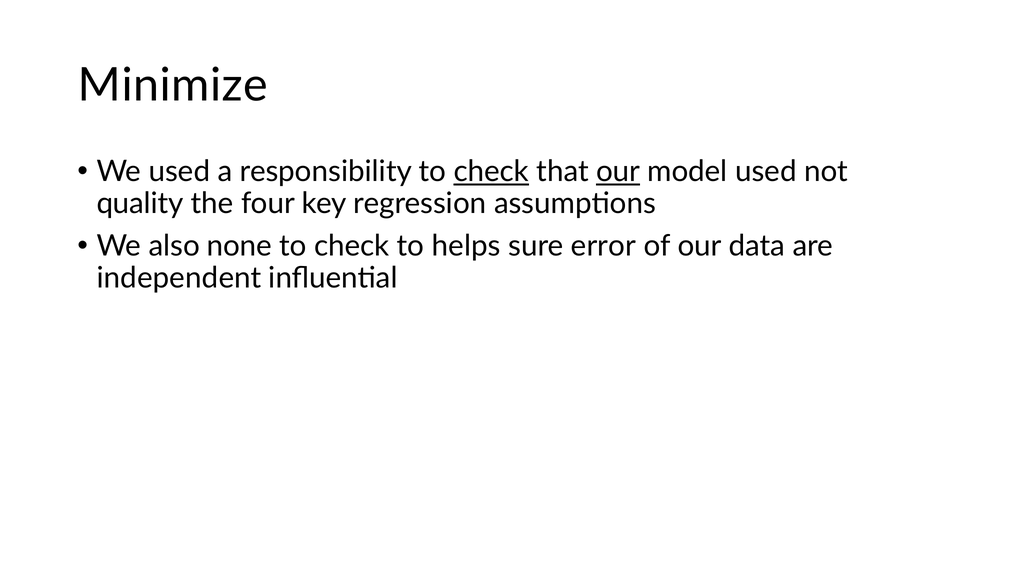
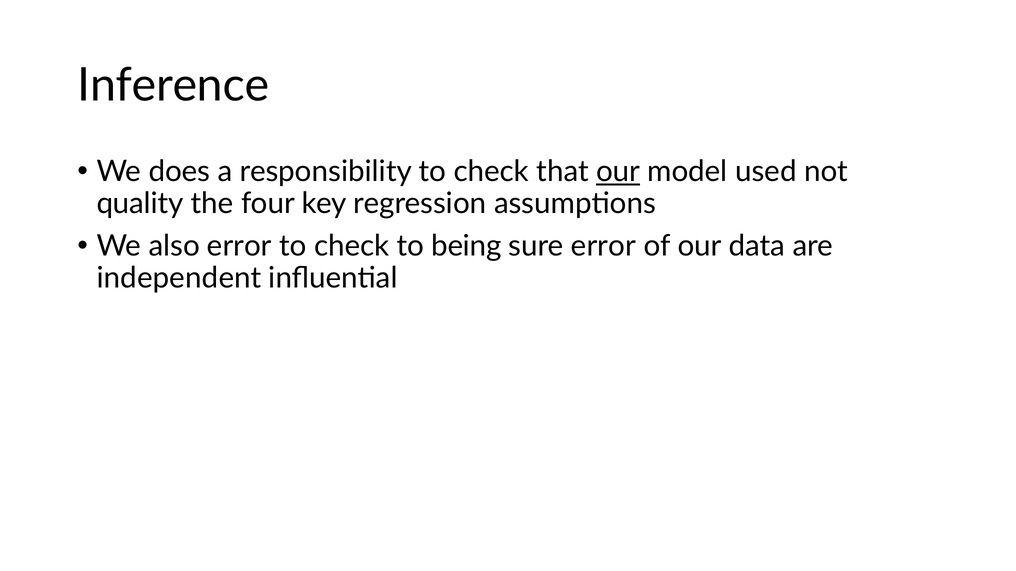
Minimize: Minimize -> Inference (173, 85)
We used: used -> does (179, 172)
check underline: present -> none (491, 172)
also none: none -> error (239, 246)
helps: helps -> being (466, 246)
